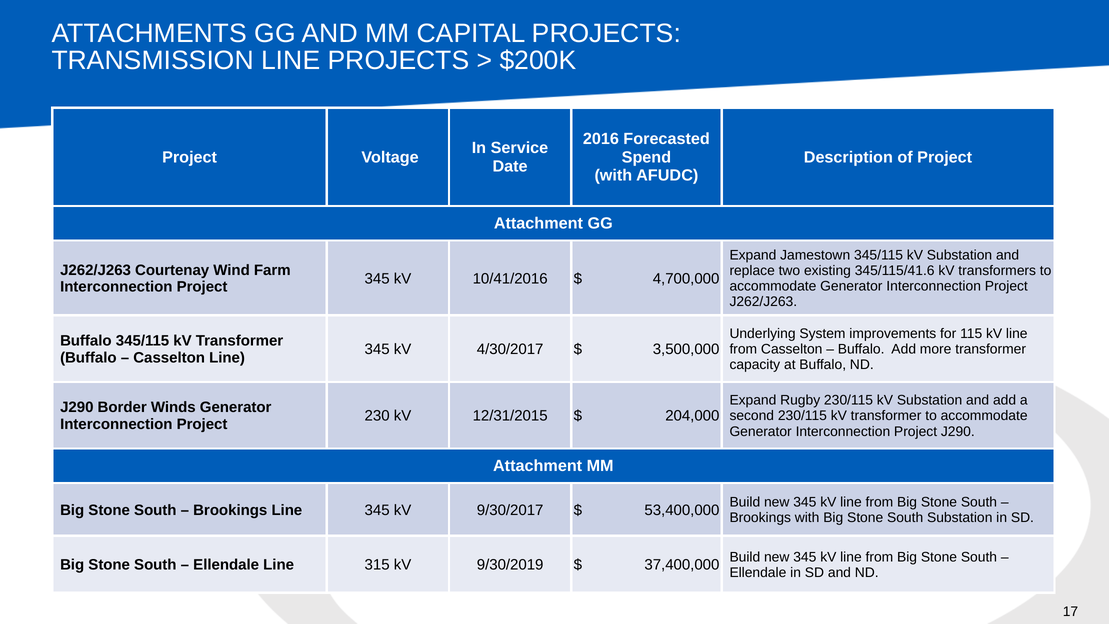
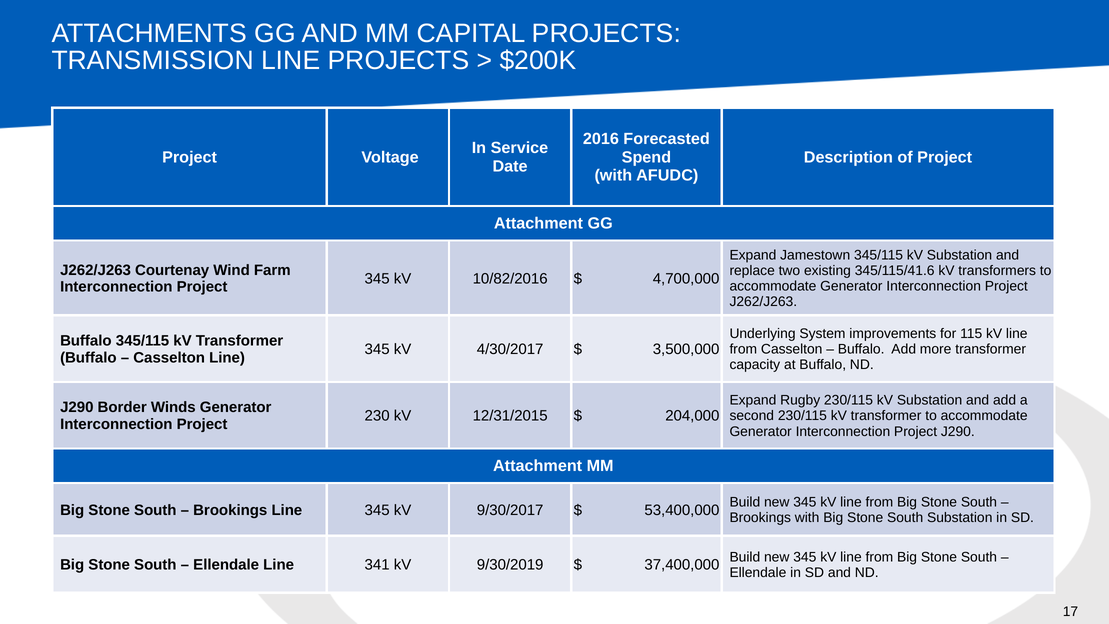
10/41/2016: 10/41/2016 -> 10/82/2016 (510, 279)
315: 315 -> 341 (377, 565)
